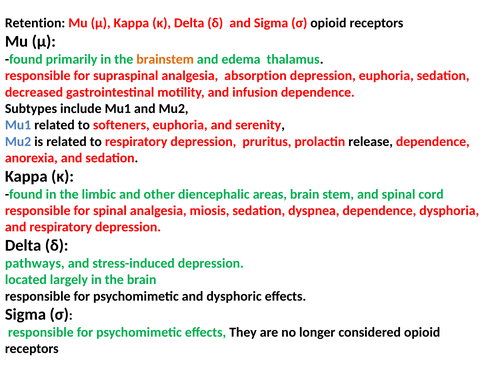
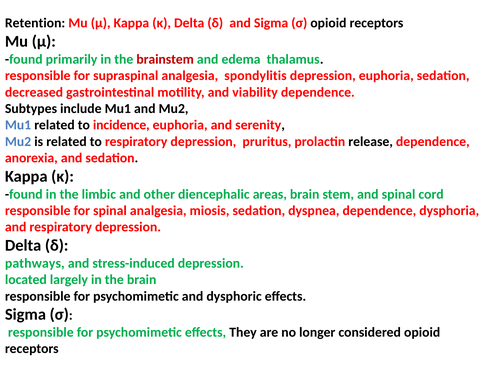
brainstem colour: orange -> red (165, 59)
absorption: absorption -> spondylitis (255, 76)
infusion: infusion -> viability (255, 92)
softeners: softeners -> incidence (121, 125)
